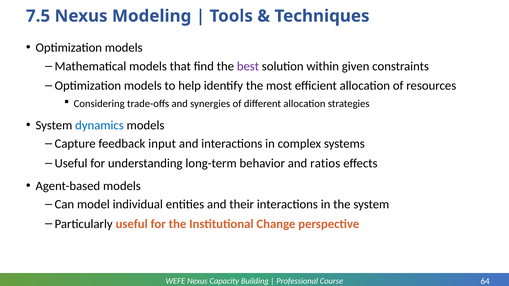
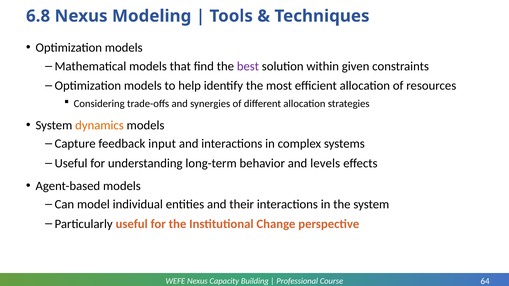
7.5: 7.5 -> 6.8 (38, 16)
dynamics colour: blue -> orange (99, 125)
ratios: ratios -> levels (325, 163)
